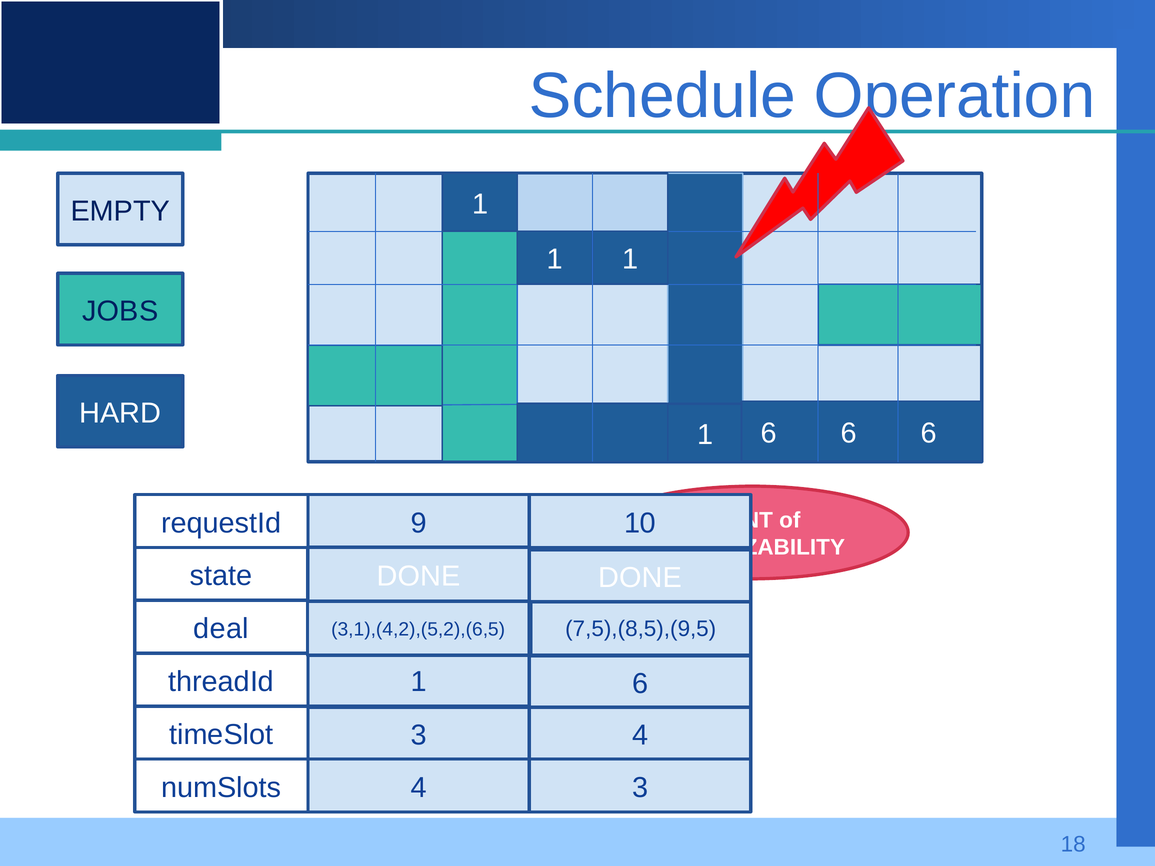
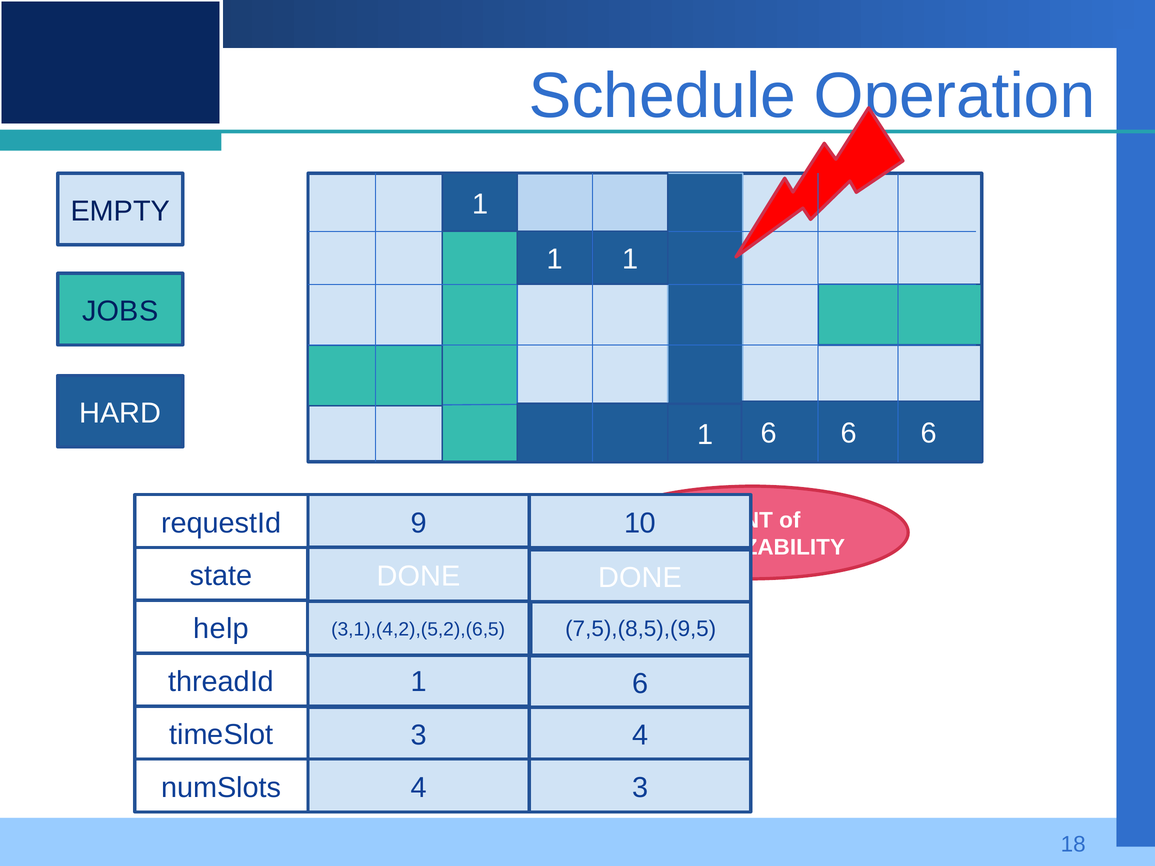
deal: deal -> help (221, 629)
